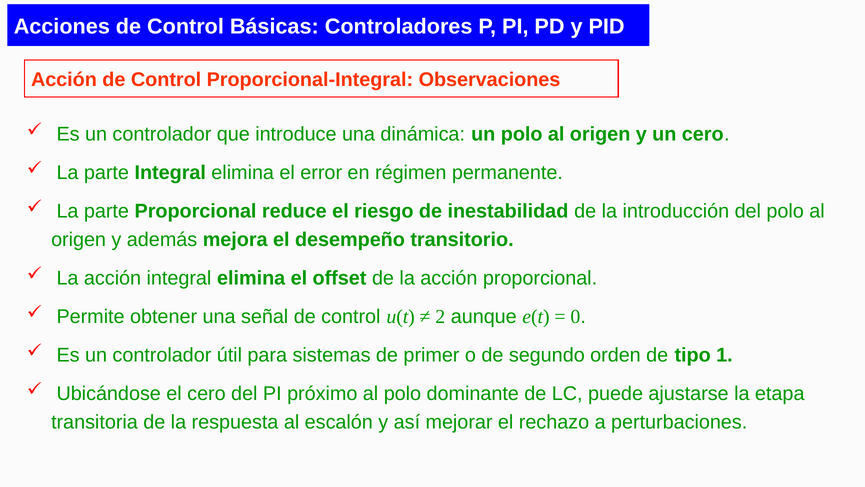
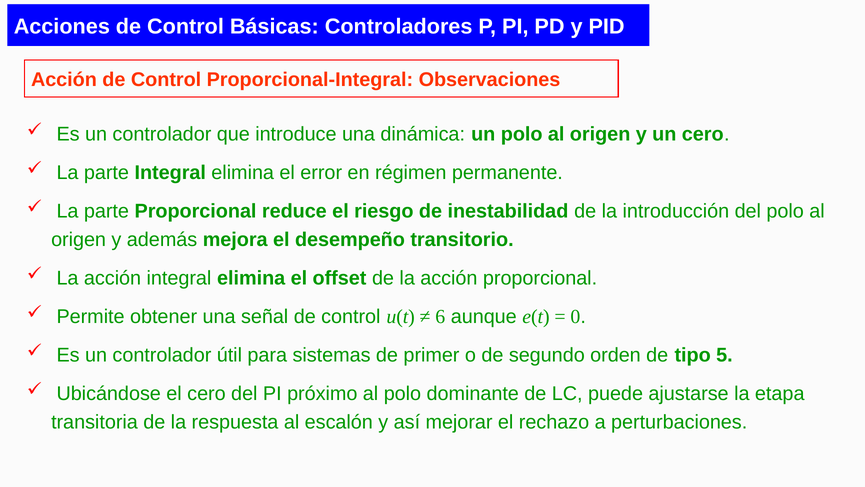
2: 2 -> 6 (440, 316)
1: 1 -> 5 (724, 355)
